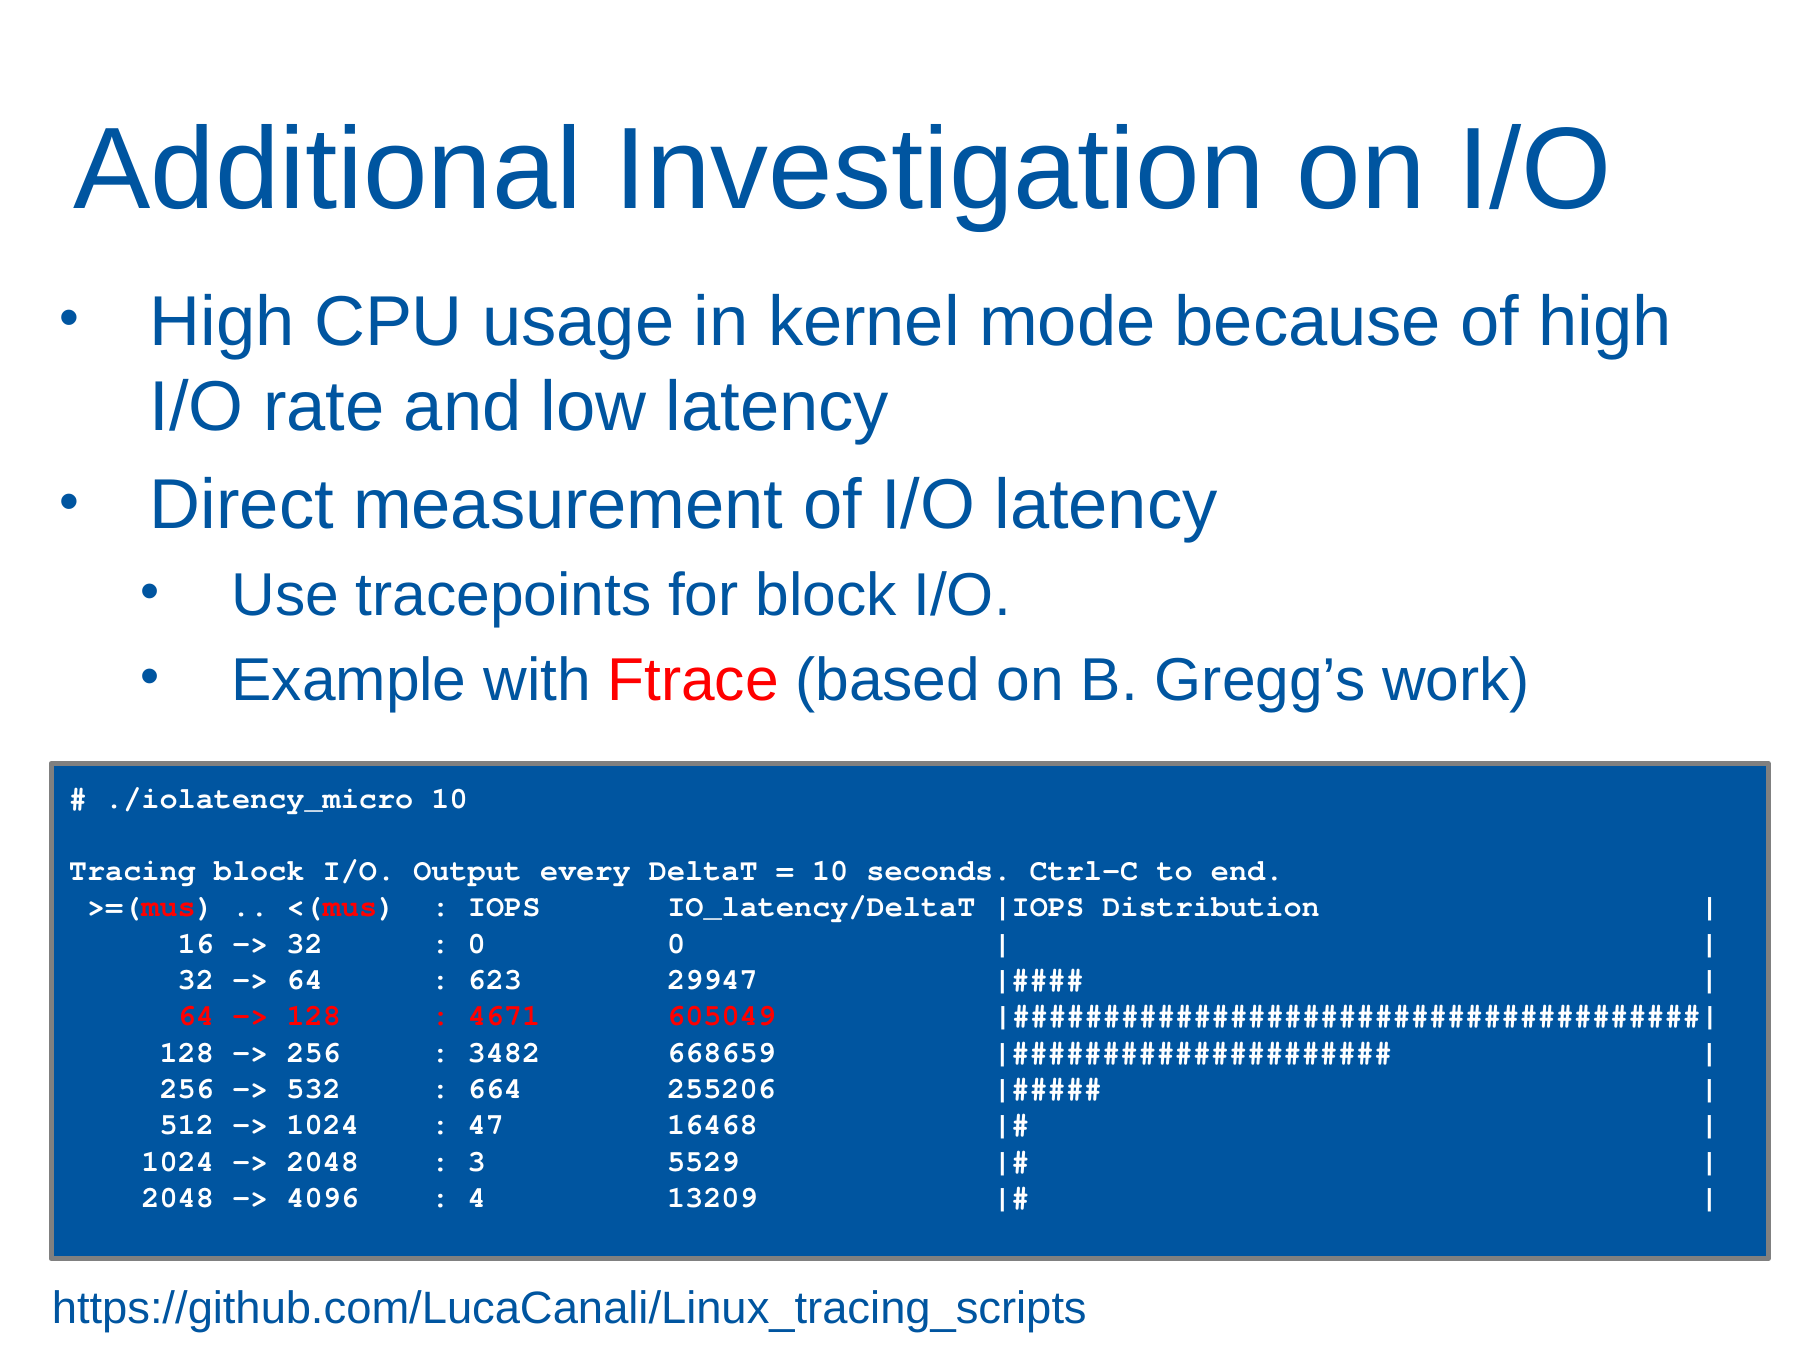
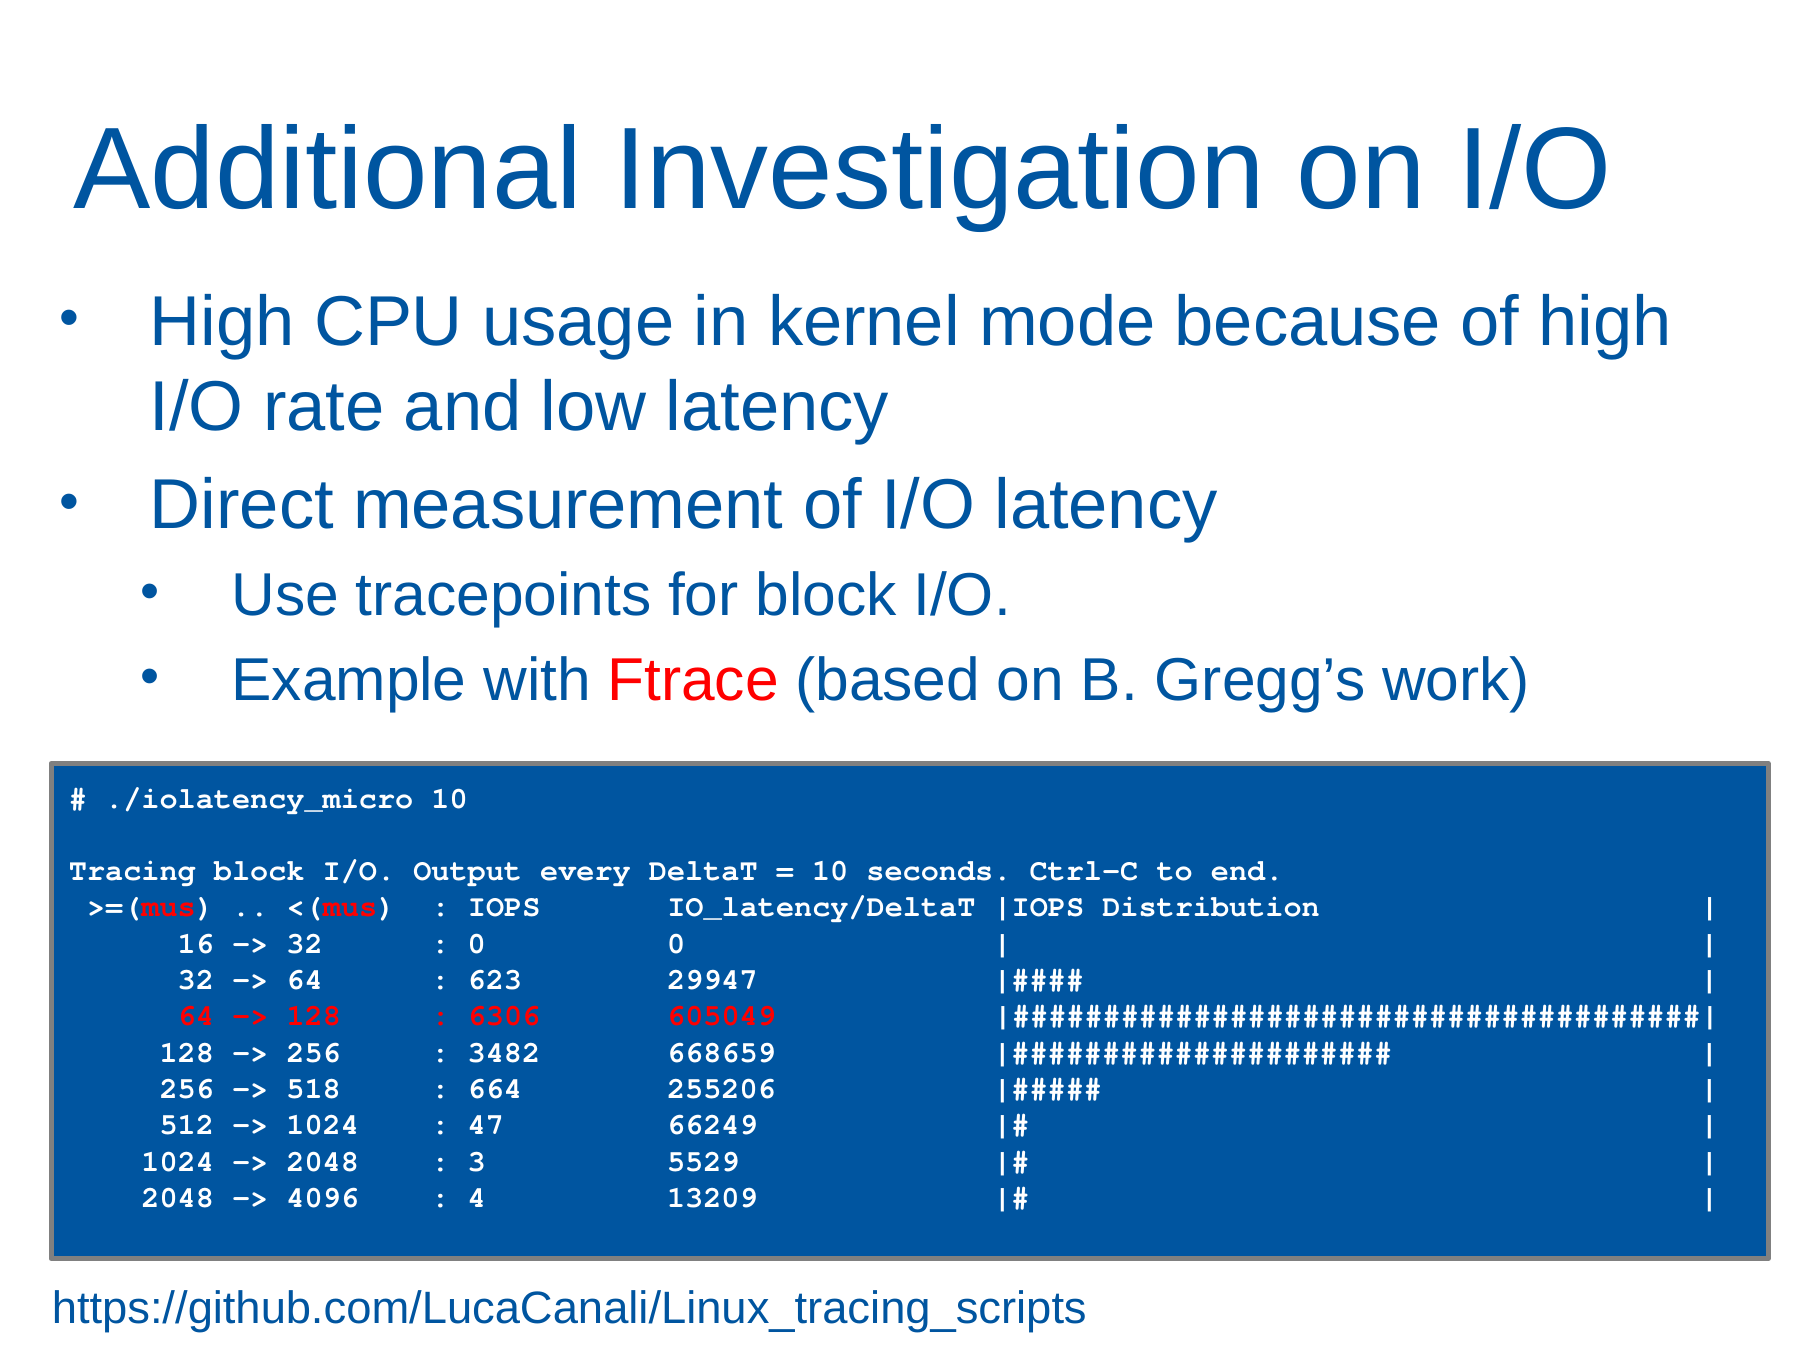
4671: 4671 -> 6306 (504, 1016)
532: 532 -> 518 (314, 1088)
16468: 16468 -> 66249 (712, 1124)
